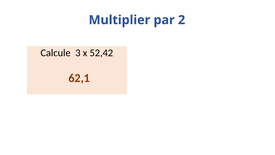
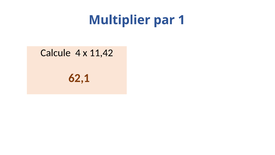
2: 2 -> 1 (182, 20)
3: 3 -> 4 (78, 53)
52,42: 52,42 -> 11,42 (101, 53)
